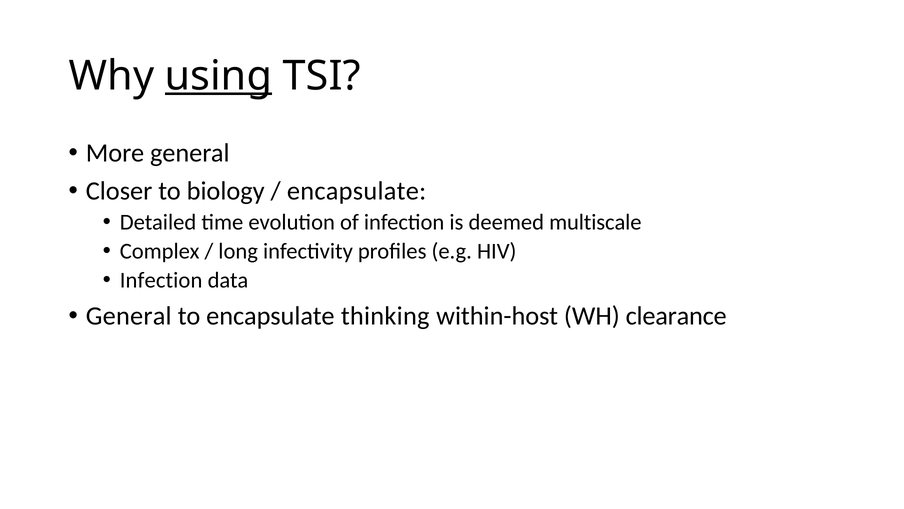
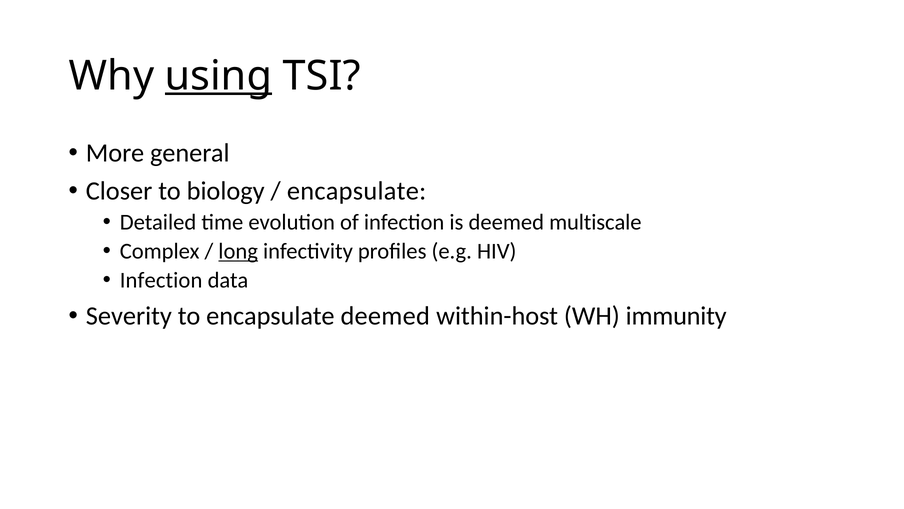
long underline: none -> present (238, 251)
General: General -> Severity (129, 316)
encapsulate thinking: thinking -> deemed (385, 316)
clearance: clearance -> immunity (676, 316)
